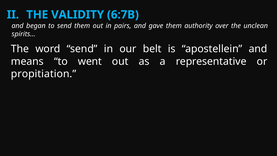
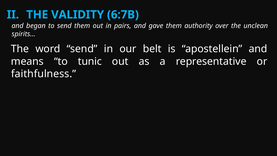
went: went -> tunic (90, 61)
propitiation: propitiation -> faithfulness (44, 74)
